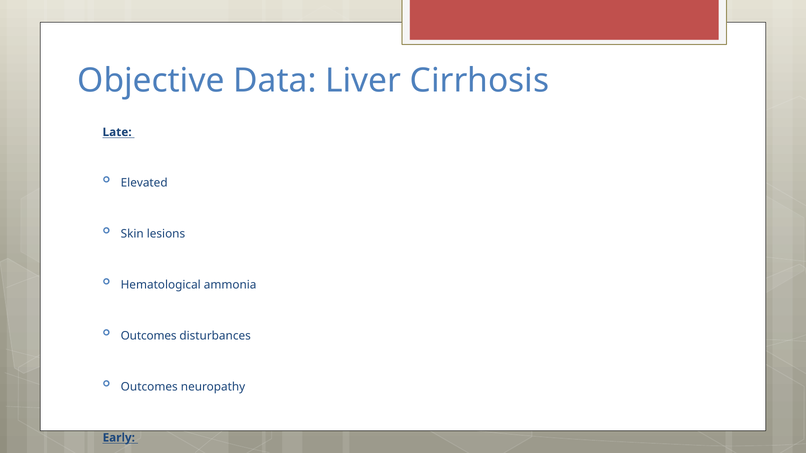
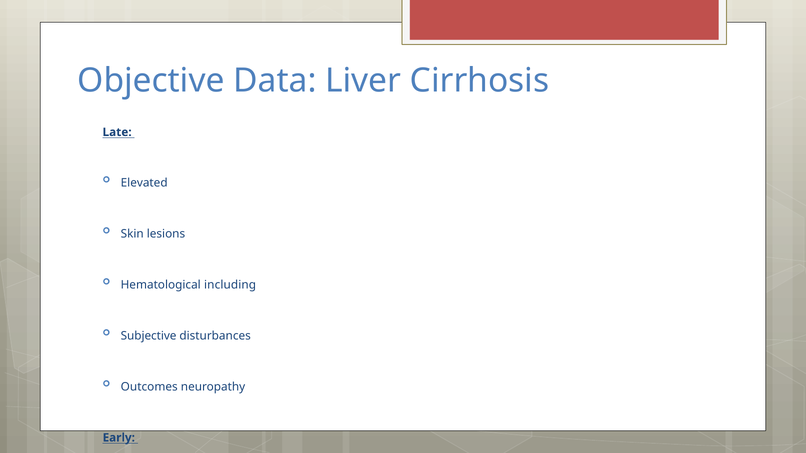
ammonia: ammonia -> including (230, 285)
Outcomes: Outcomes -> Subjective (149, 336)
